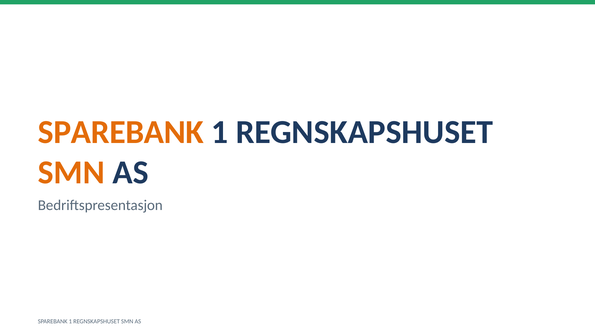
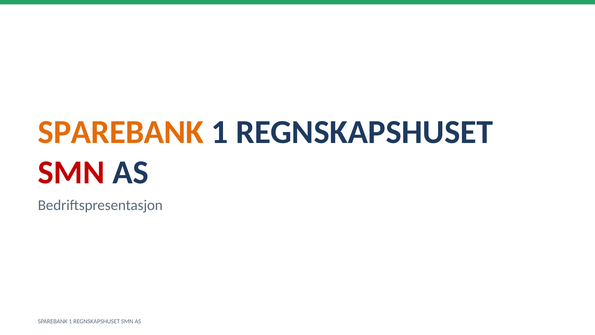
SMN colour: orange -> red (71, 172)
